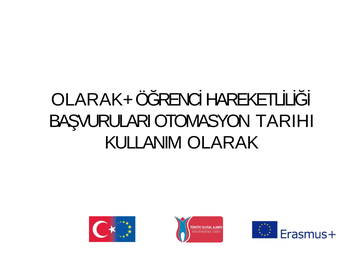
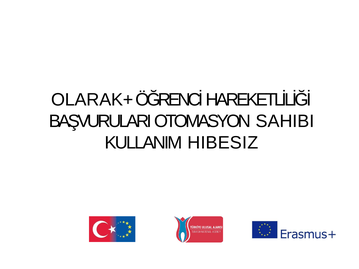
TARIHI: TARIHI -> SAHIBI (285, 121)
OLARAK: OLARAK -> HIBESIZ (223, 143)
